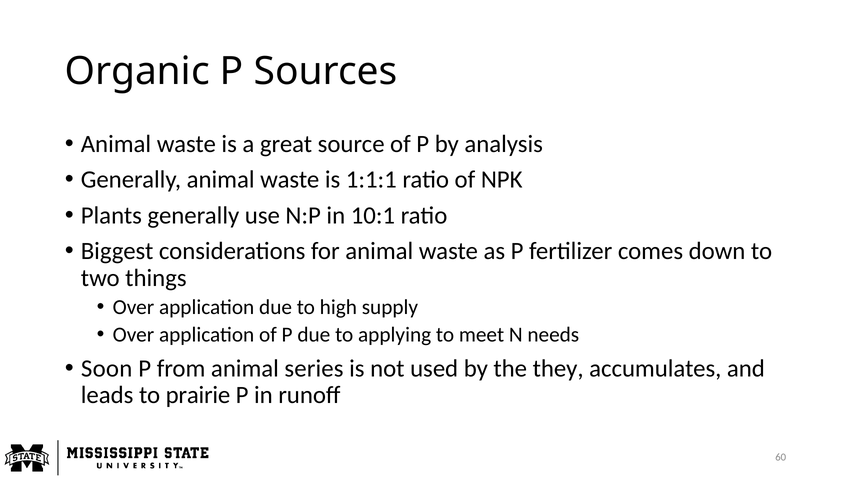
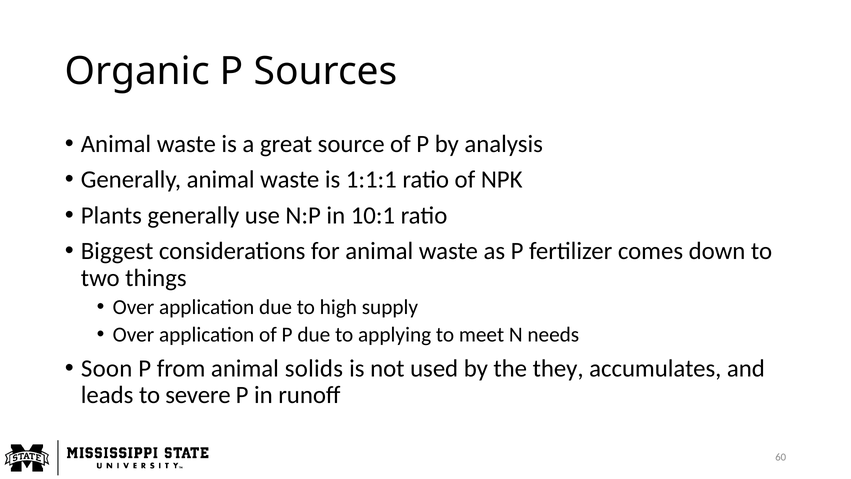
series: series -> solids (314, 368)
prairie: prairie -> severe (198, 395)
